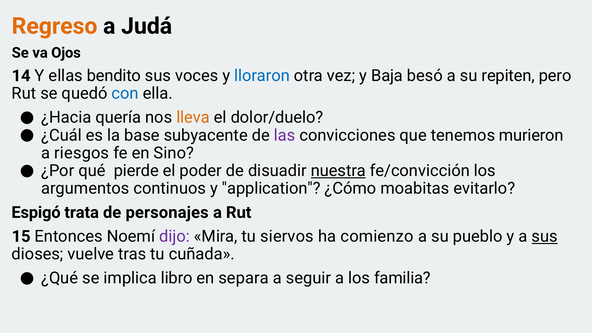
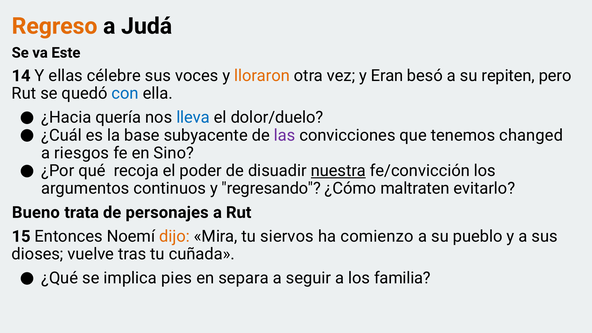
Ojos: Ojos -> Este (66, 53)
bendito: bendito -> célebre (114, 76)
lloraron colour: blue -> orange (262, 76)
Baja: Baja -> Eran (387, 76)
lleva colour: orange -> blue (193, 117)
murieron: murieron -> changed (531, 135)
pierde: pierde -> recoja (136, 171)
application: application -> regresando (271, 189)
moabitas: moabitas -> maltraten (415, 189)
Espigó: Espigó -> Bueno (36, 212)
dijo colour: purple -> orange (175, 236)
sus underline: present -> none (545, 236)
libro: libro -> pies (177, 278)
